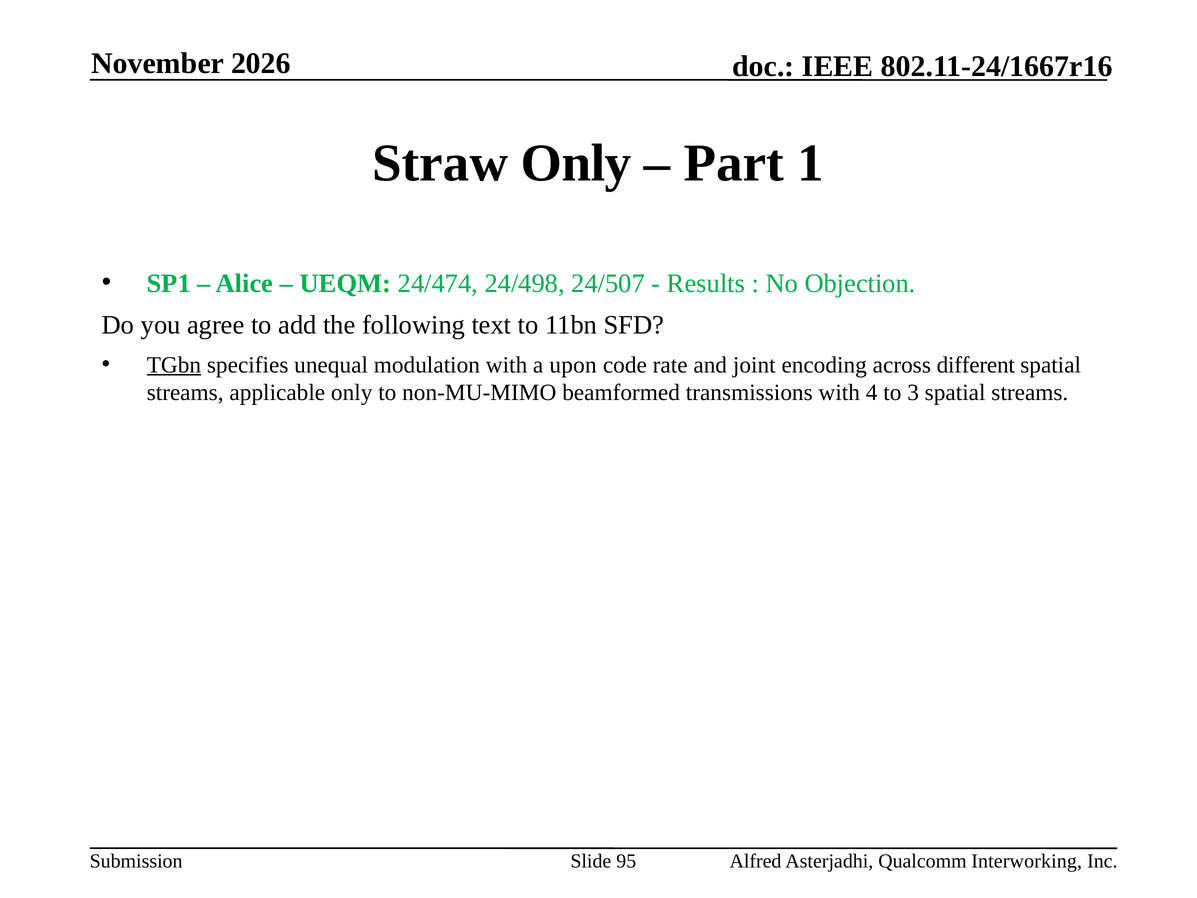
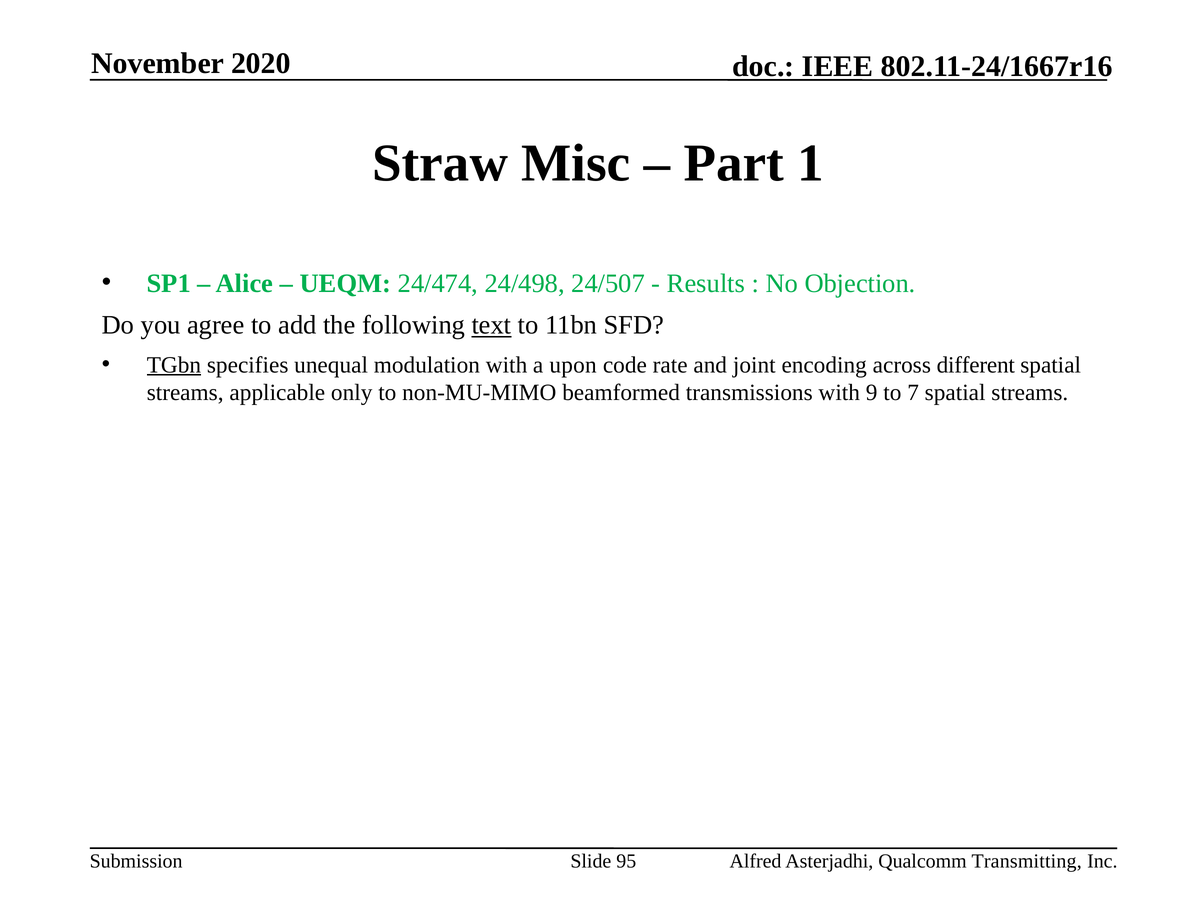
2026: 2026 -> 2020 (261, 63)
Straw Only: Only -> Misc (576, 163)
text underline: none -> present (491, 325)
4: 4 -> 9 (872, 393)
3: 3 -> 7 (913, 393)
Interworking: Interworking -> Transmitting (1027, 861)
